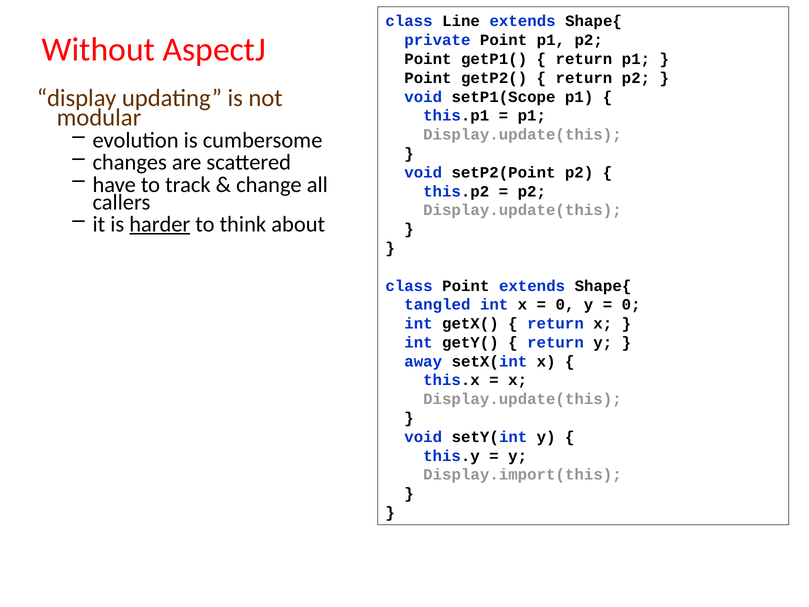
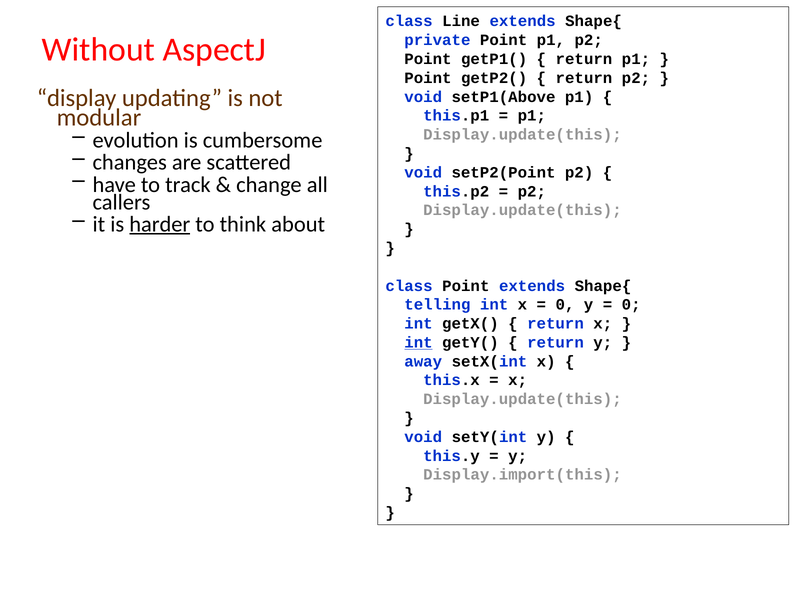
setP1(Scope: setP1(Scope -> setP1(Above (504, 97)
tangled: tangled -> telling (437, 305)
int underline: none -> present (418, 342)
